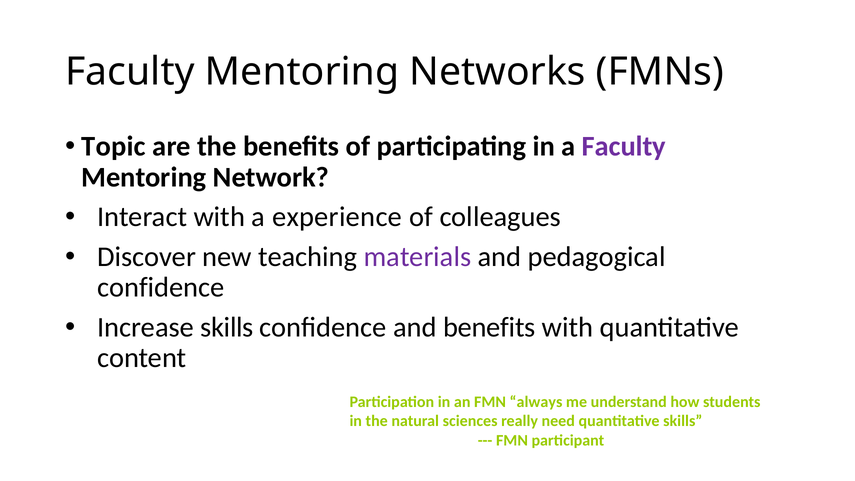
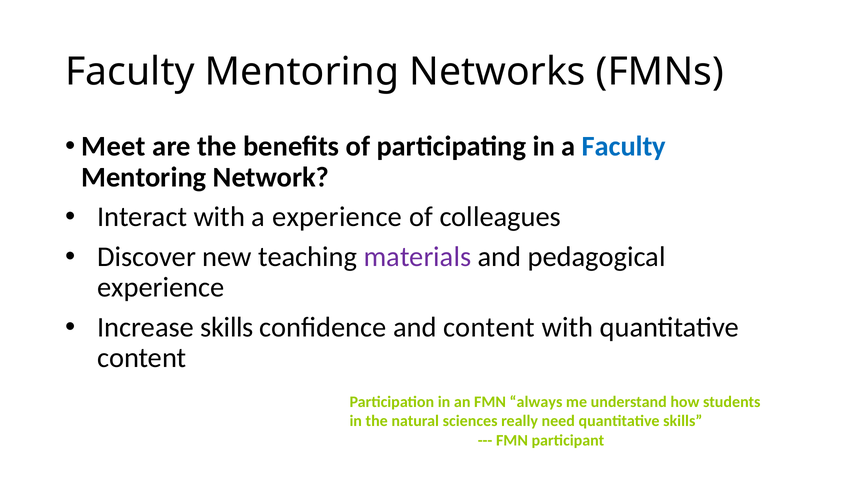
Topic: Topic -> Meet (113, 146)
Faculty colour: purple -> blue (624, 146)
confidence: confidence -> experience (161, 287)
and benefits: benefits -> content (489, 327)
